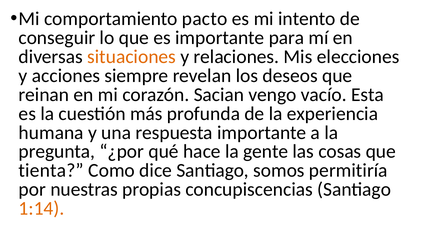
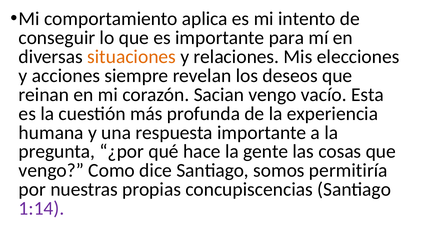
pacto: pacto -> aplica (205, 19)
tienta: tienta -> vengo (51, 171)
1:14 colour: orange -> purple (41, 209)
